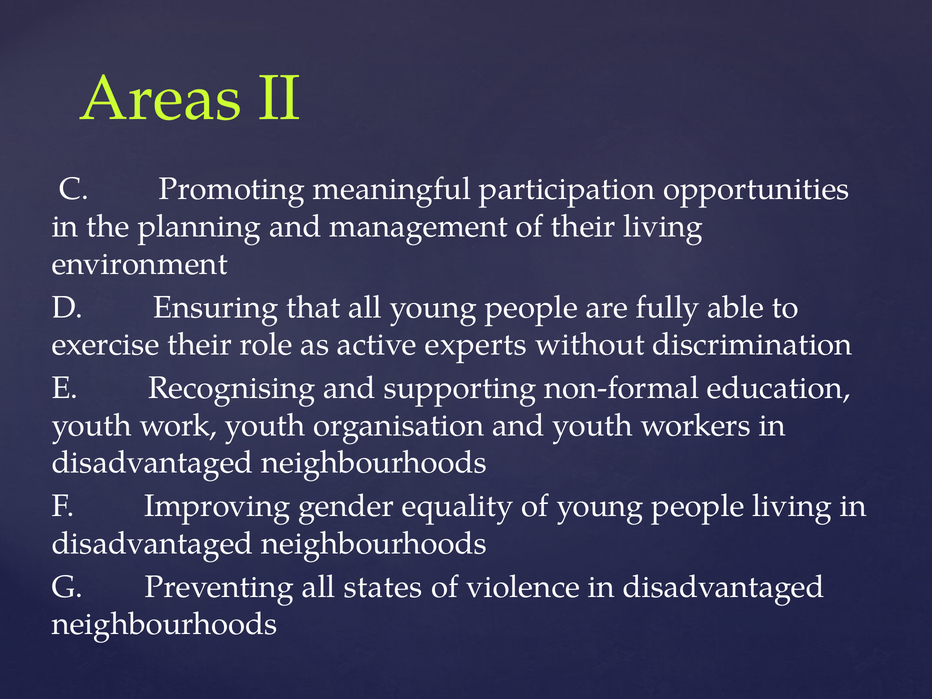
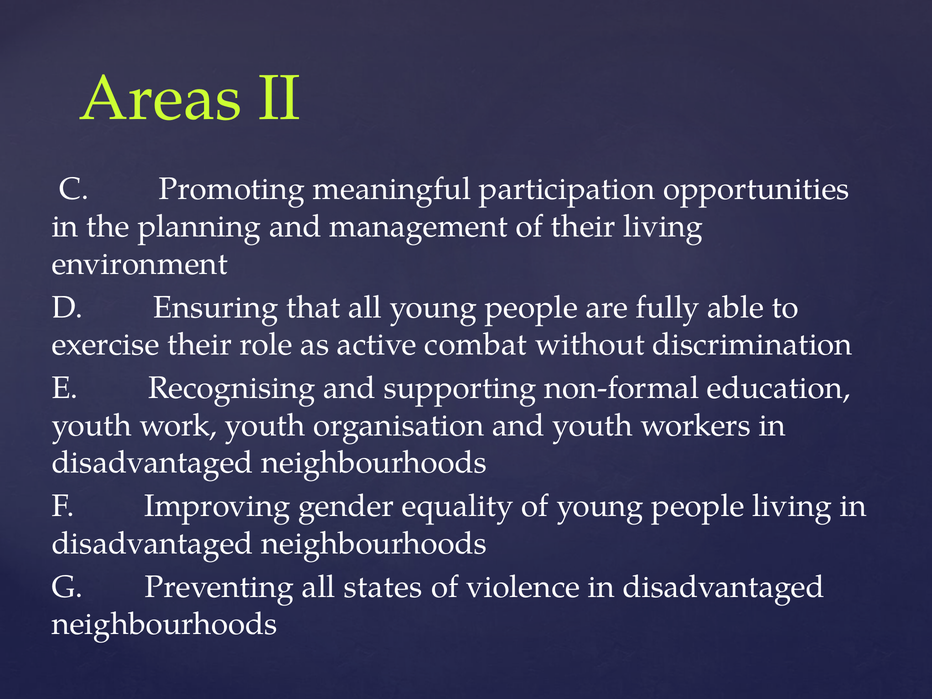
experts: experts -> combat (476, 345)
